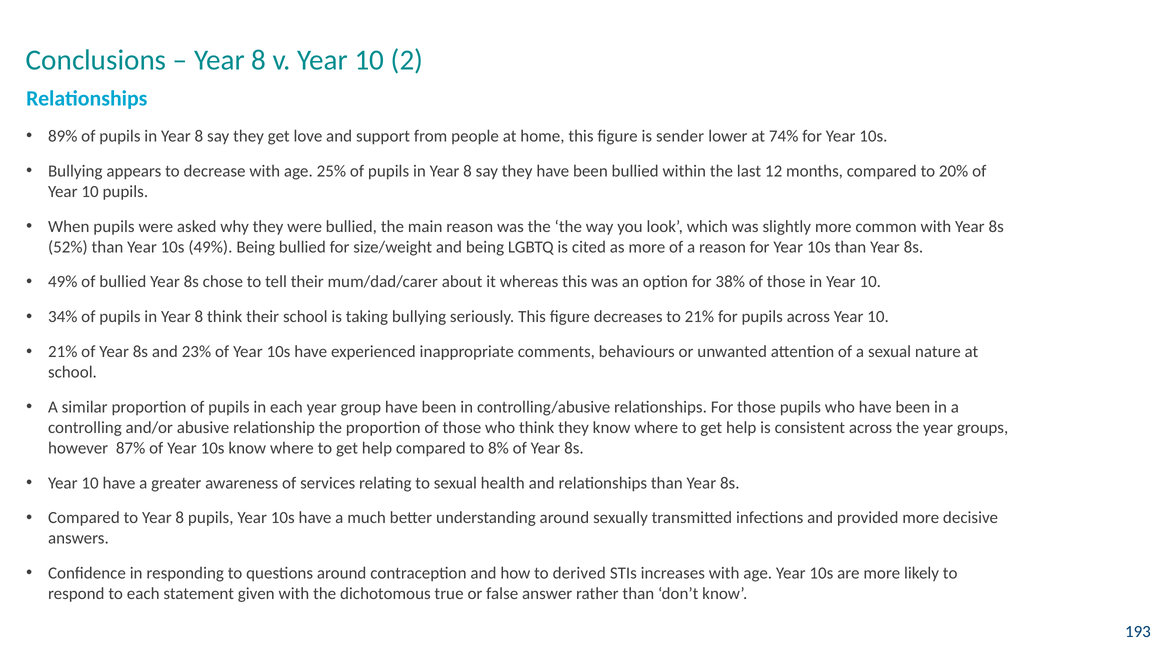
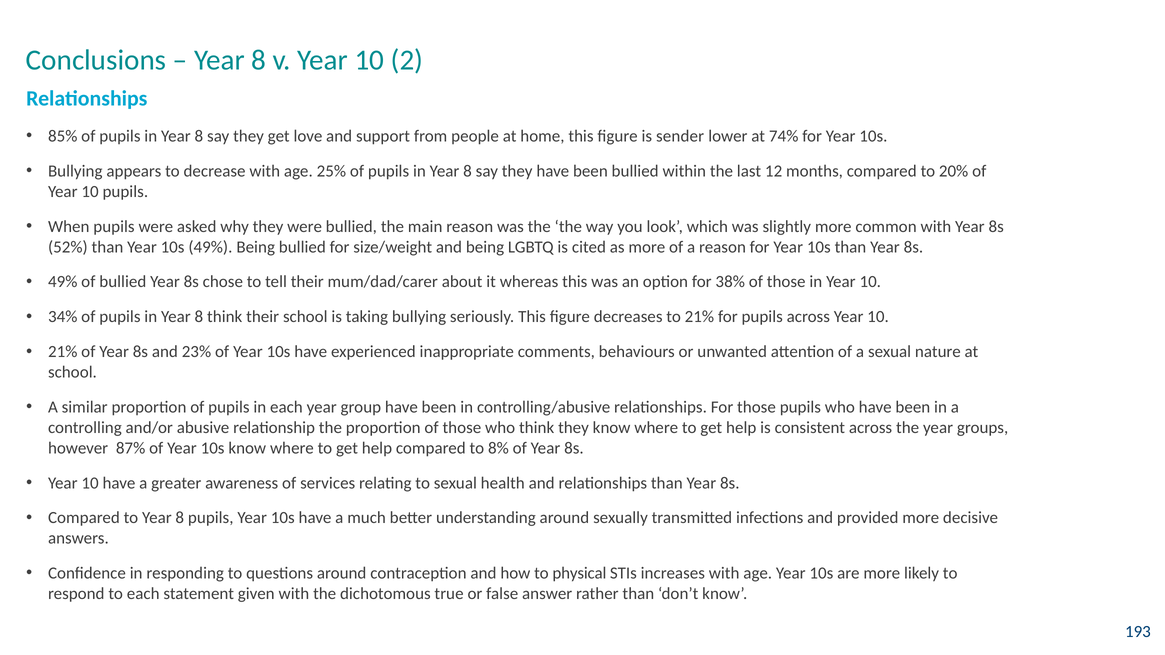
89%: 89% -> 85% (63, 136)
derived: derived -> physical (579, 574)
